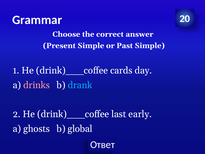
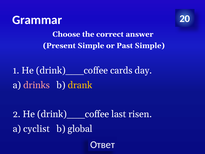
drank colour: light blue -> yellow (80, 85)
early: early -> risen (140, 114)
ghosts: ghosts -> cyclist (37, 129)
